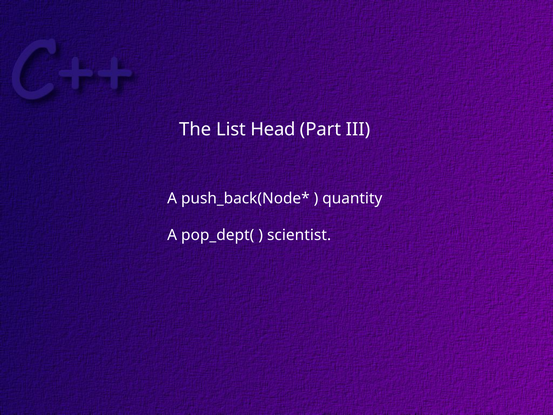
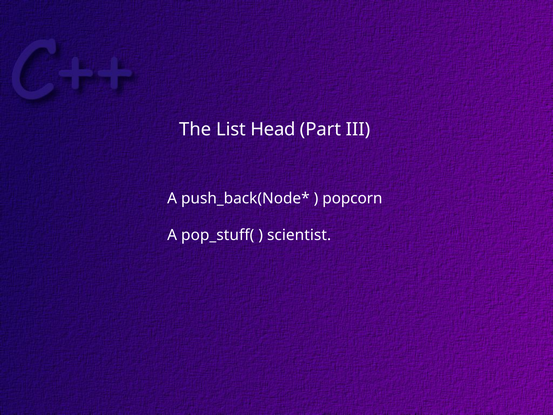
quantity: quantity -> popcorn (352, 198)
pop_dept(: pop_dept( -> pop_stuff( (218, 235)
